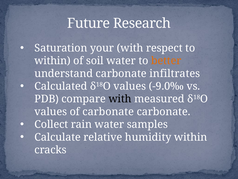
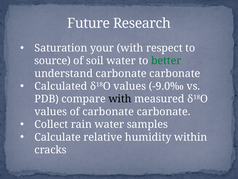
within: within -> source (53, 61)
better colour: orange -> green (166, 61)
understand carbonate infiltrates: infiltrates -> carbonate (175, 73)
